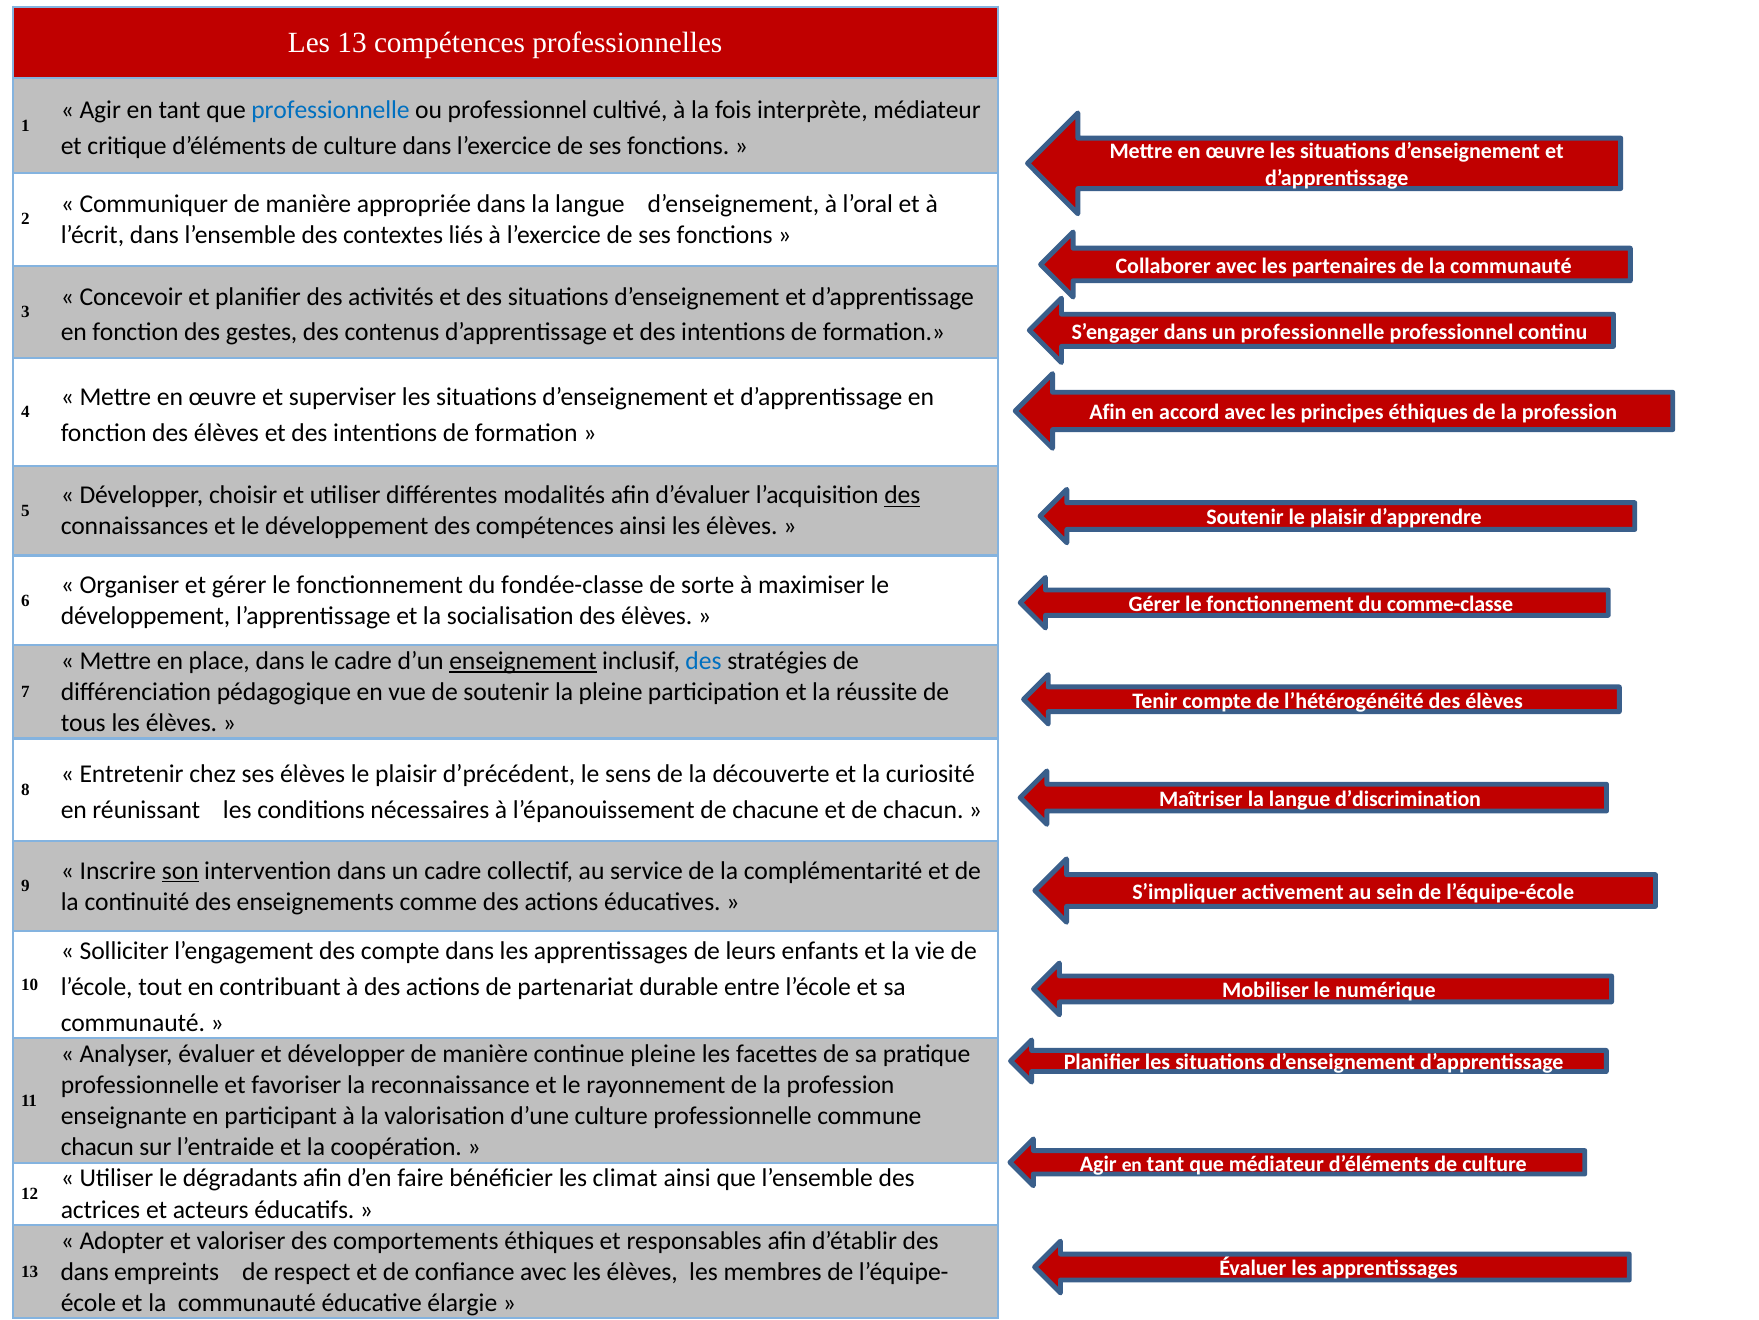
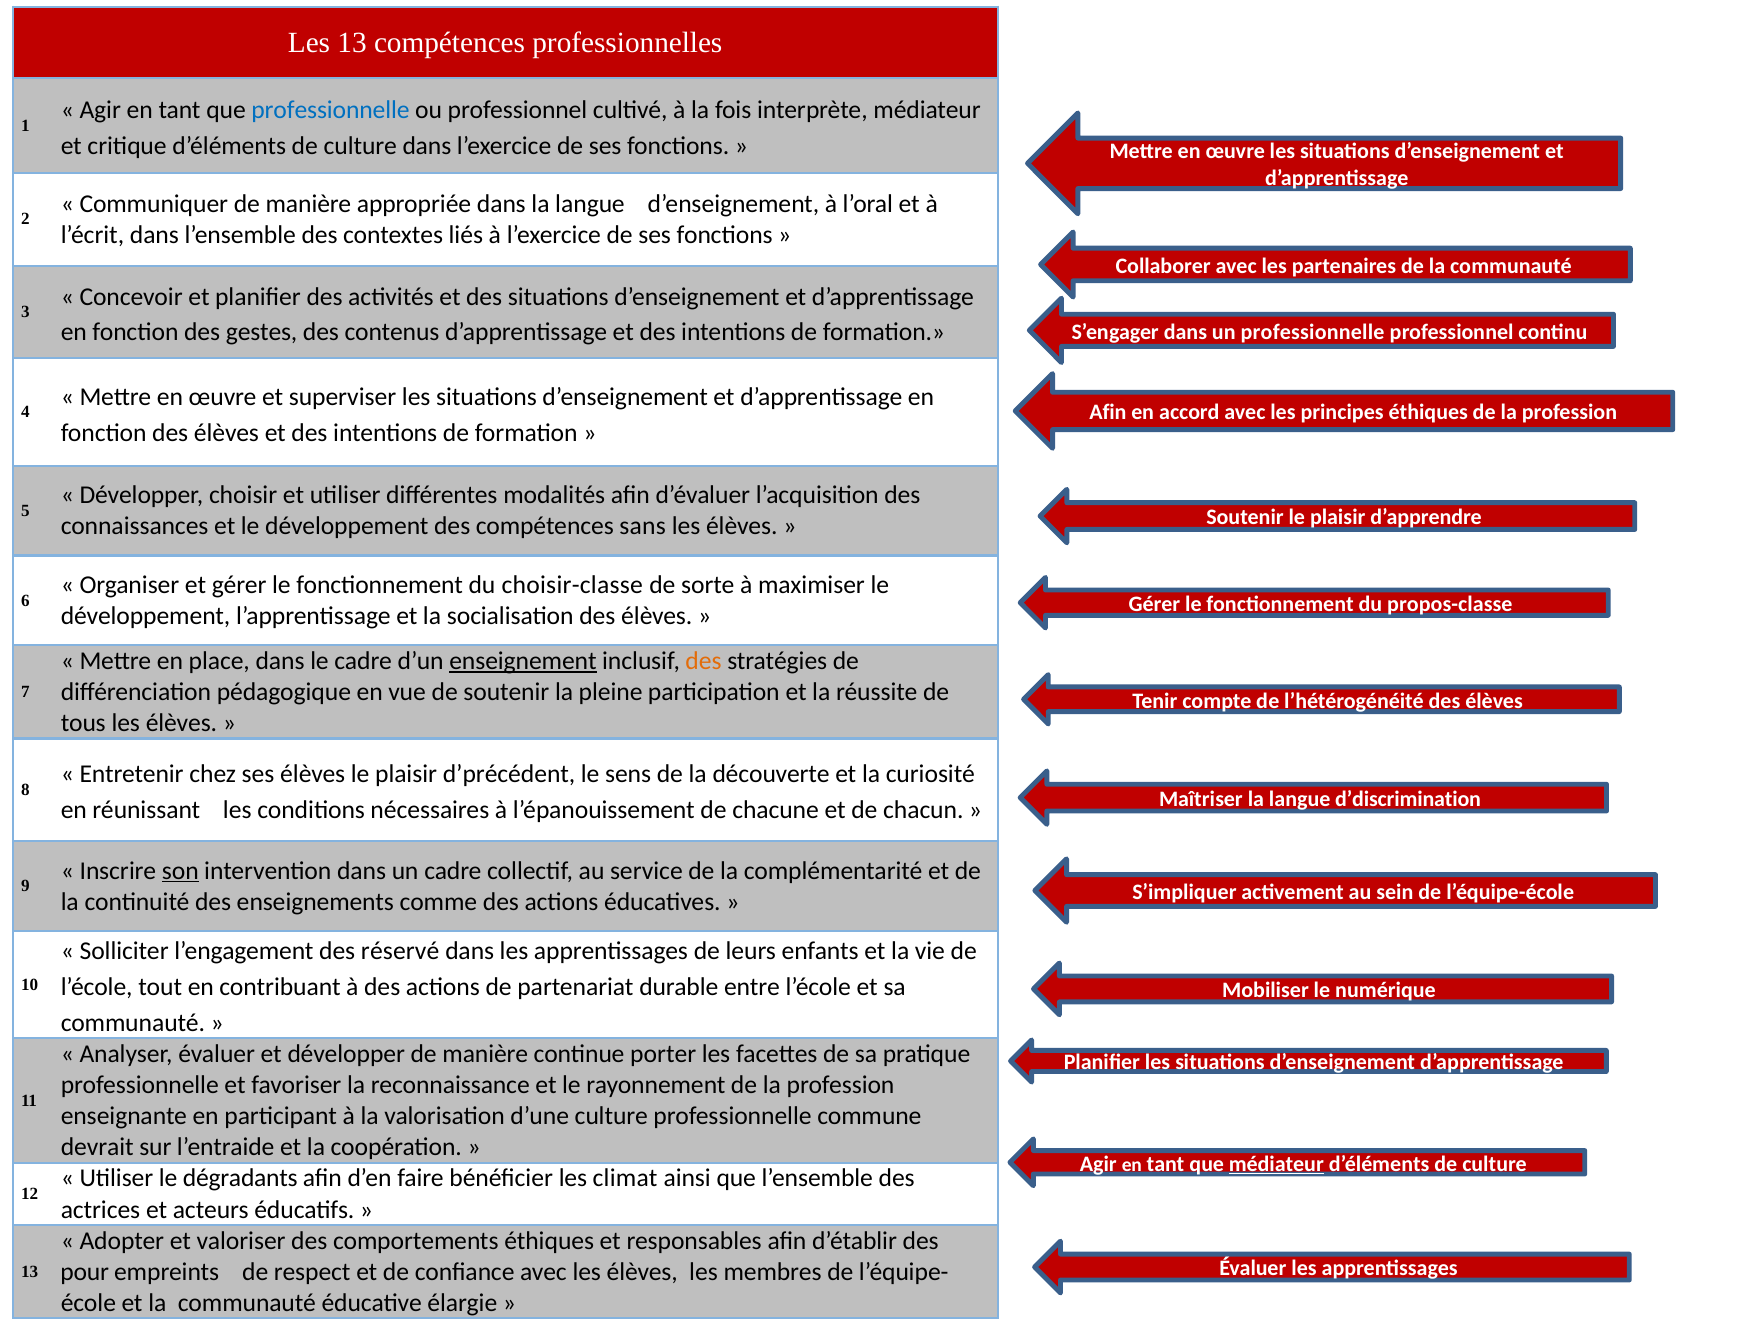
des underline: present -> none (902, 495)
compétences ainsi: ainsi -> sans (643, 526)
fondée-classe: fondée-classe -> choisir-classe (572, 585)
comme-classe: comme-classe -> propos-classe (1450, 604)
des colour: blue -> orange (704, 661)
des compte: compte -> réservé (400, 951)
continue pleine: pleine -> porter (663, 1053)
chacun: chacun -> devrait (97, 1147)
médiateur underline: none -> present (1276, 1163)
dans: dans -> pour (85, 1271)
